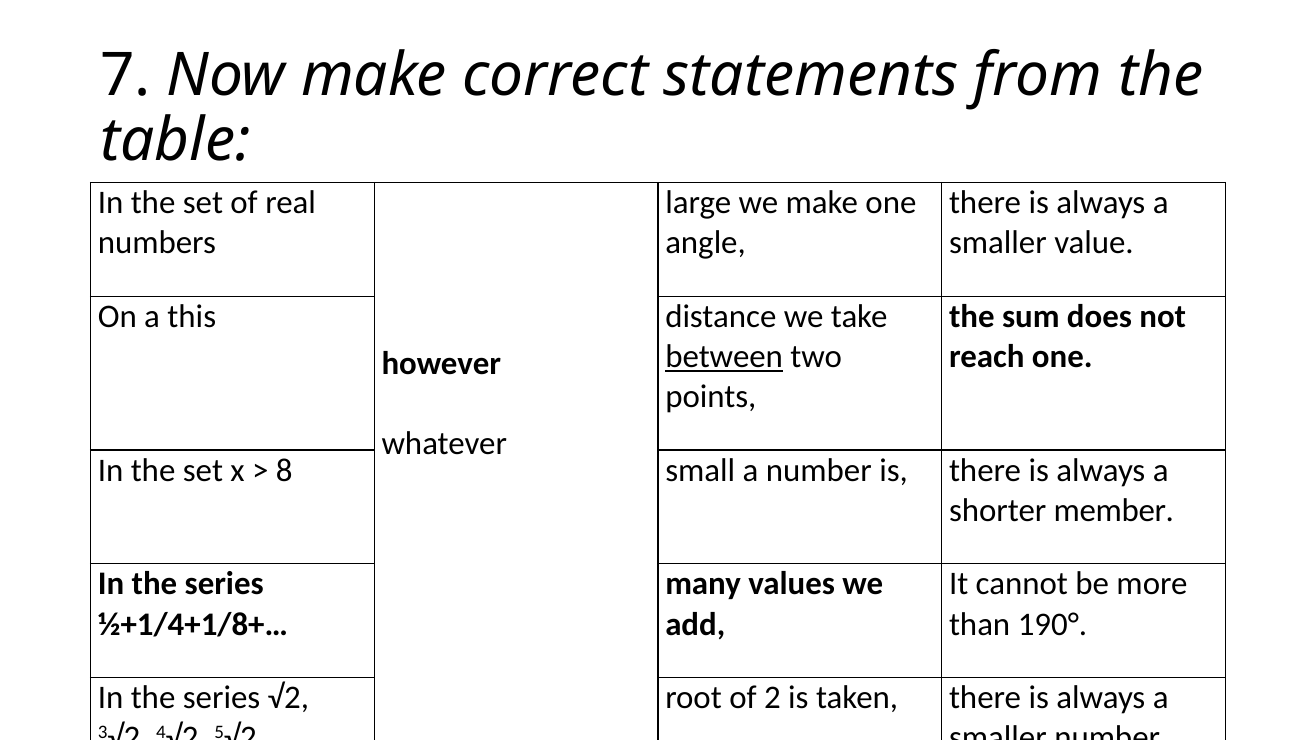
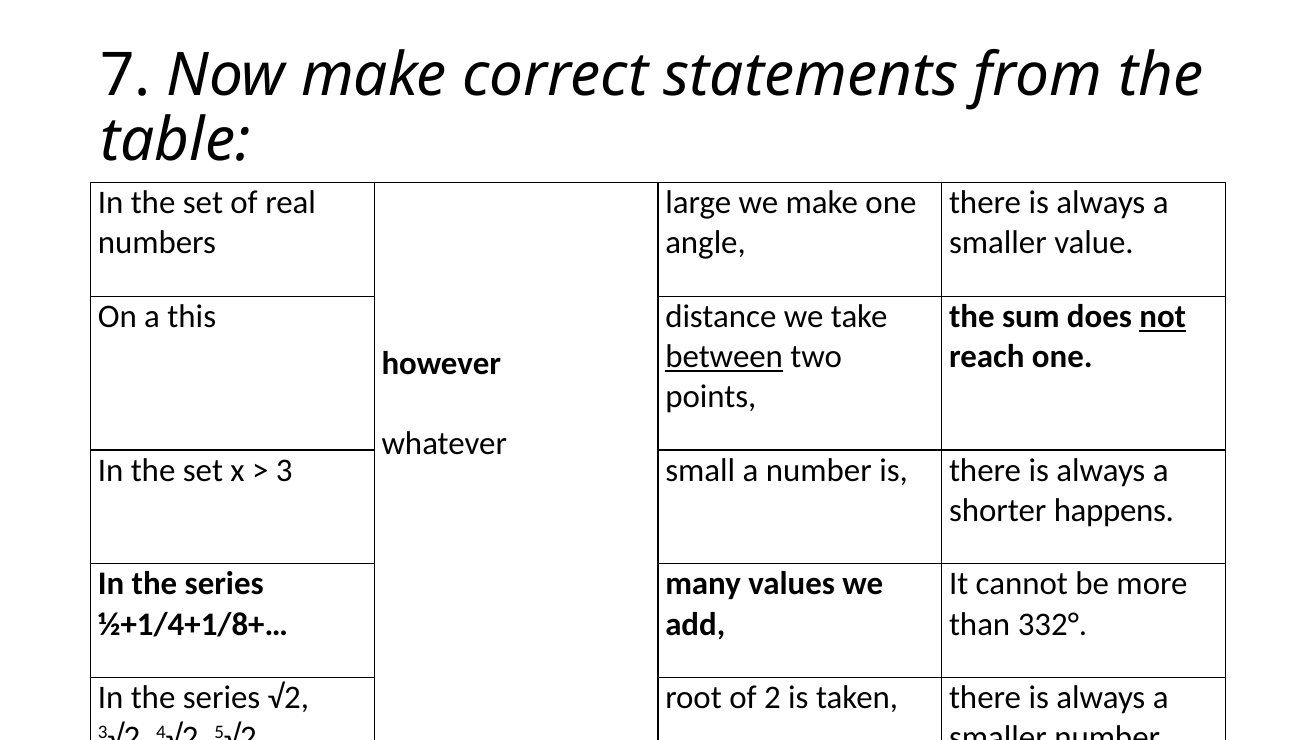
not underline: none -> present (1163, 317)
8: 8 -> 3 (284, 470)
member: member -> happens (1114, 511)
190°: 190° -> 332° (1052, 624)
